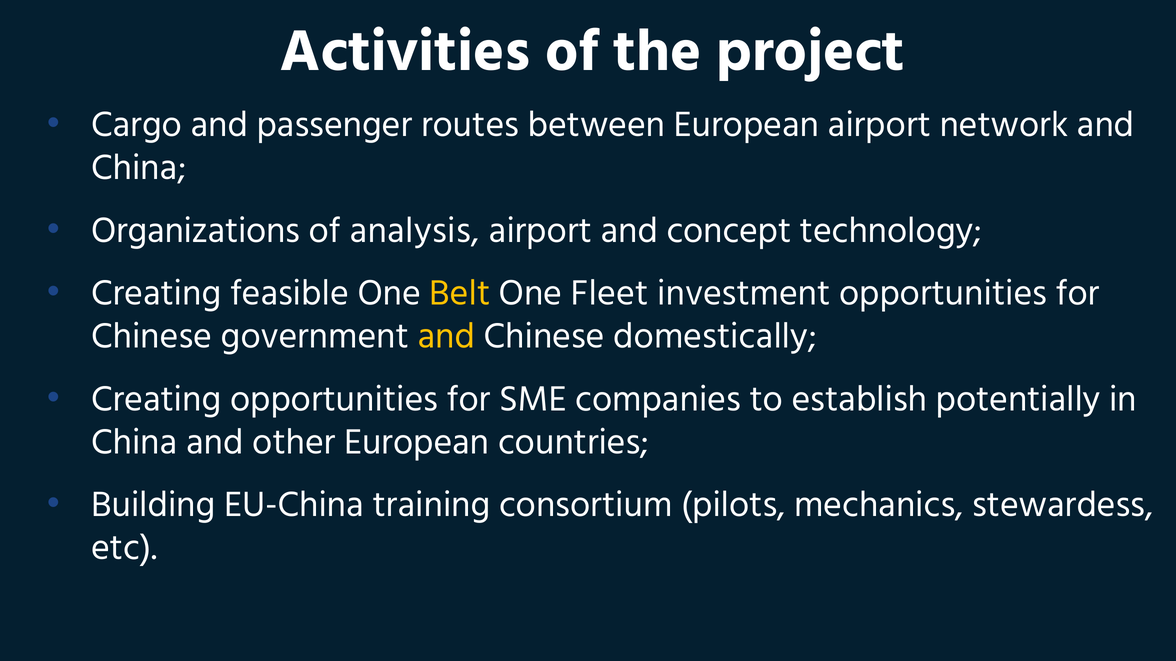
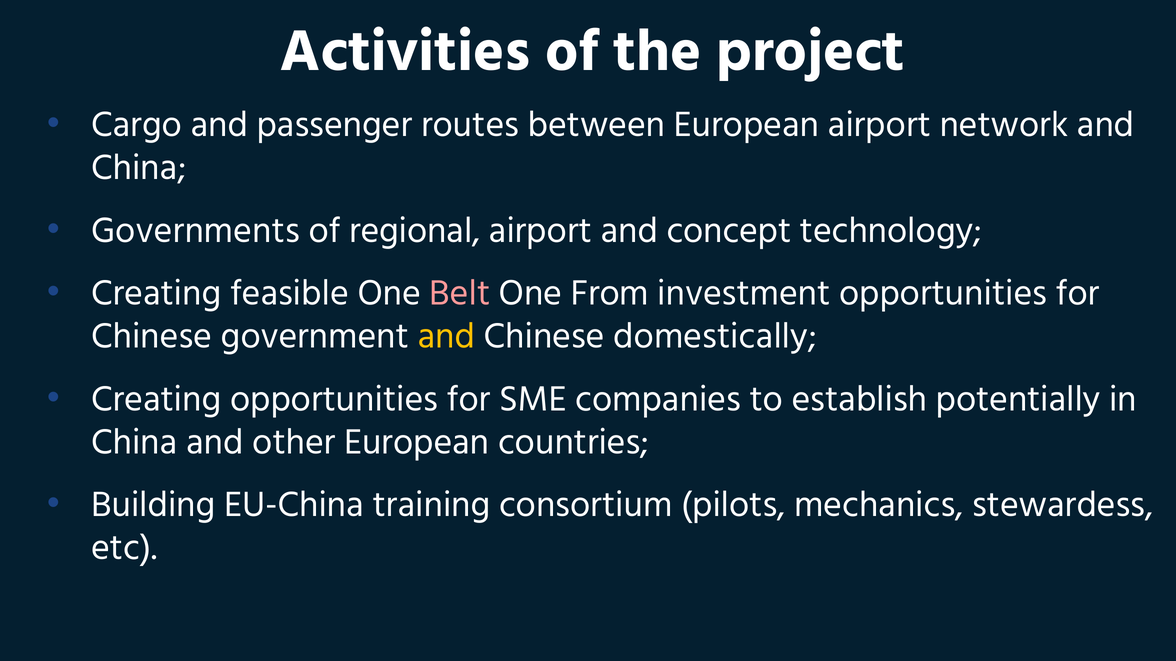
Organizations: Organizations -> Governments (196, 230)
analysis: analysis -> regional (415, 230)
Belt colour: yellow -> pink (460, 293)
Fleet: Fleet -> From (610, 293)
